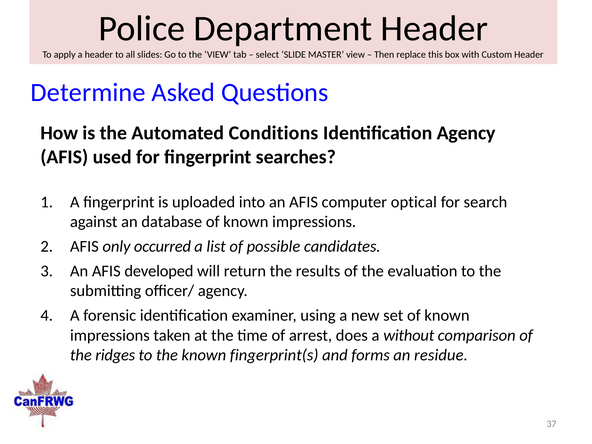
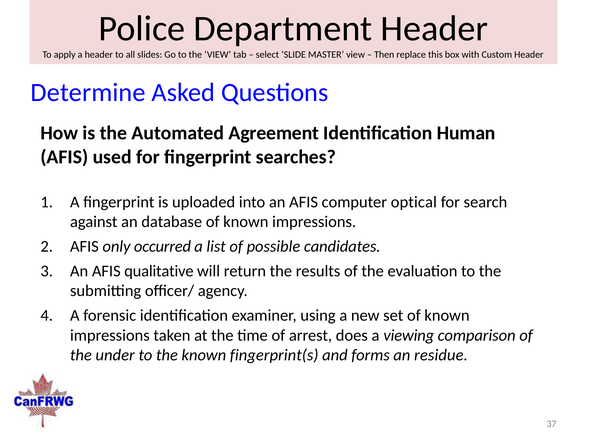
Conditions: Conditions -> Agreement (274, 133)
Identification Agency: Agency -> Human (466, 133)
developed: developed -> qualitative (159, 271)
without: without -> viewing (409, 335)
ridges: ridges -> under (115, 355)
